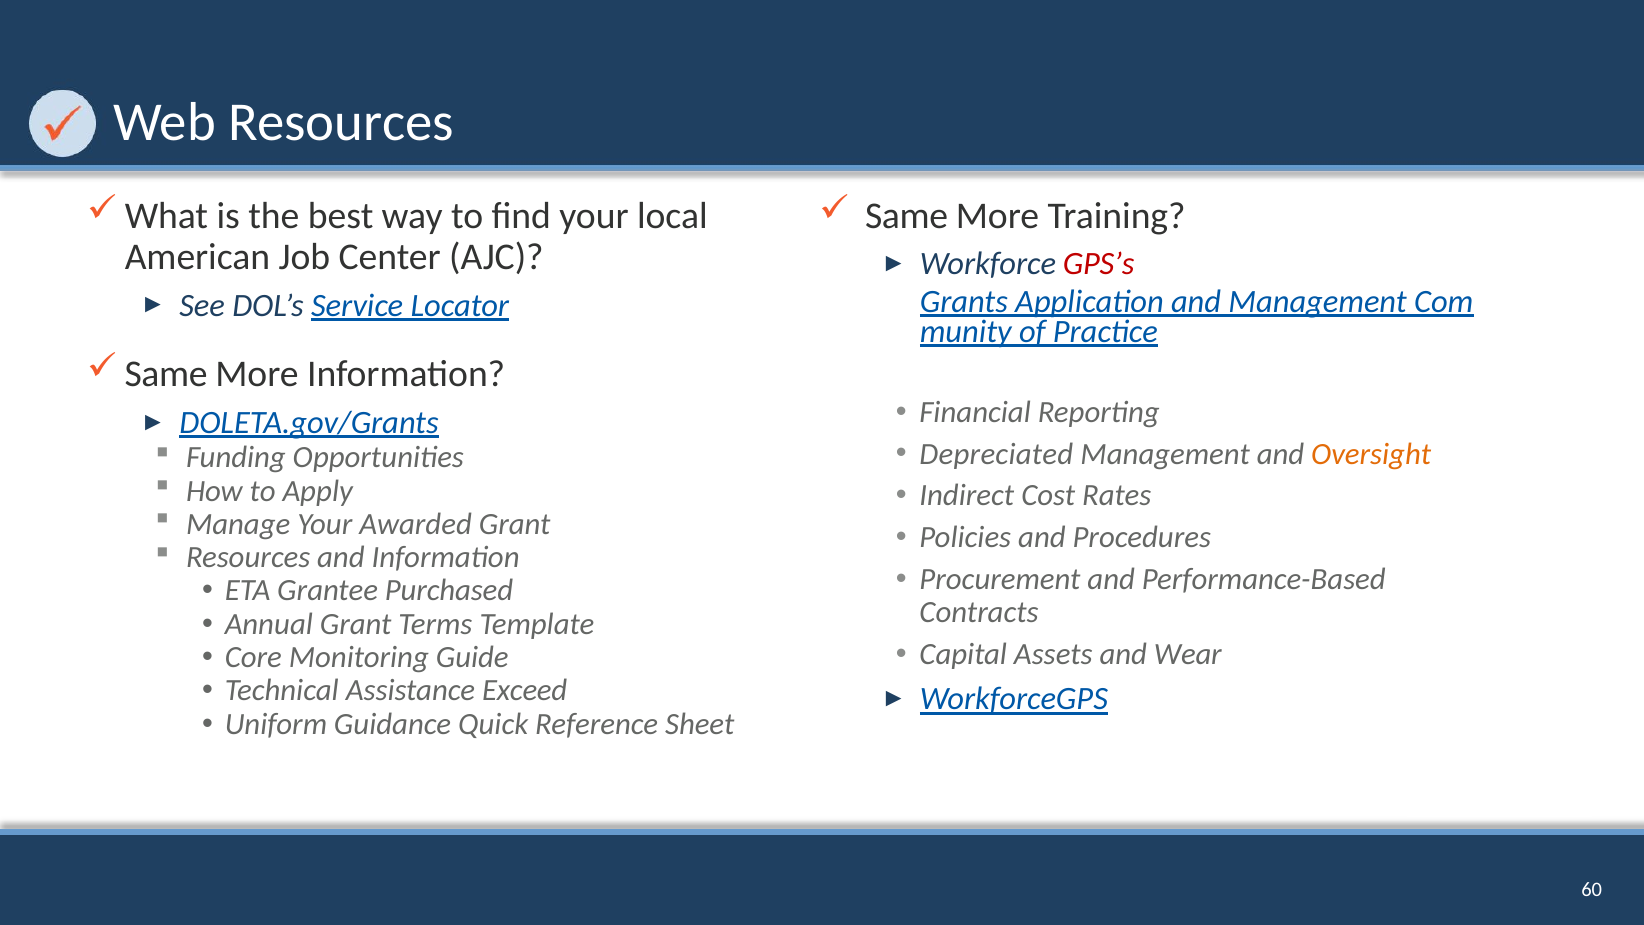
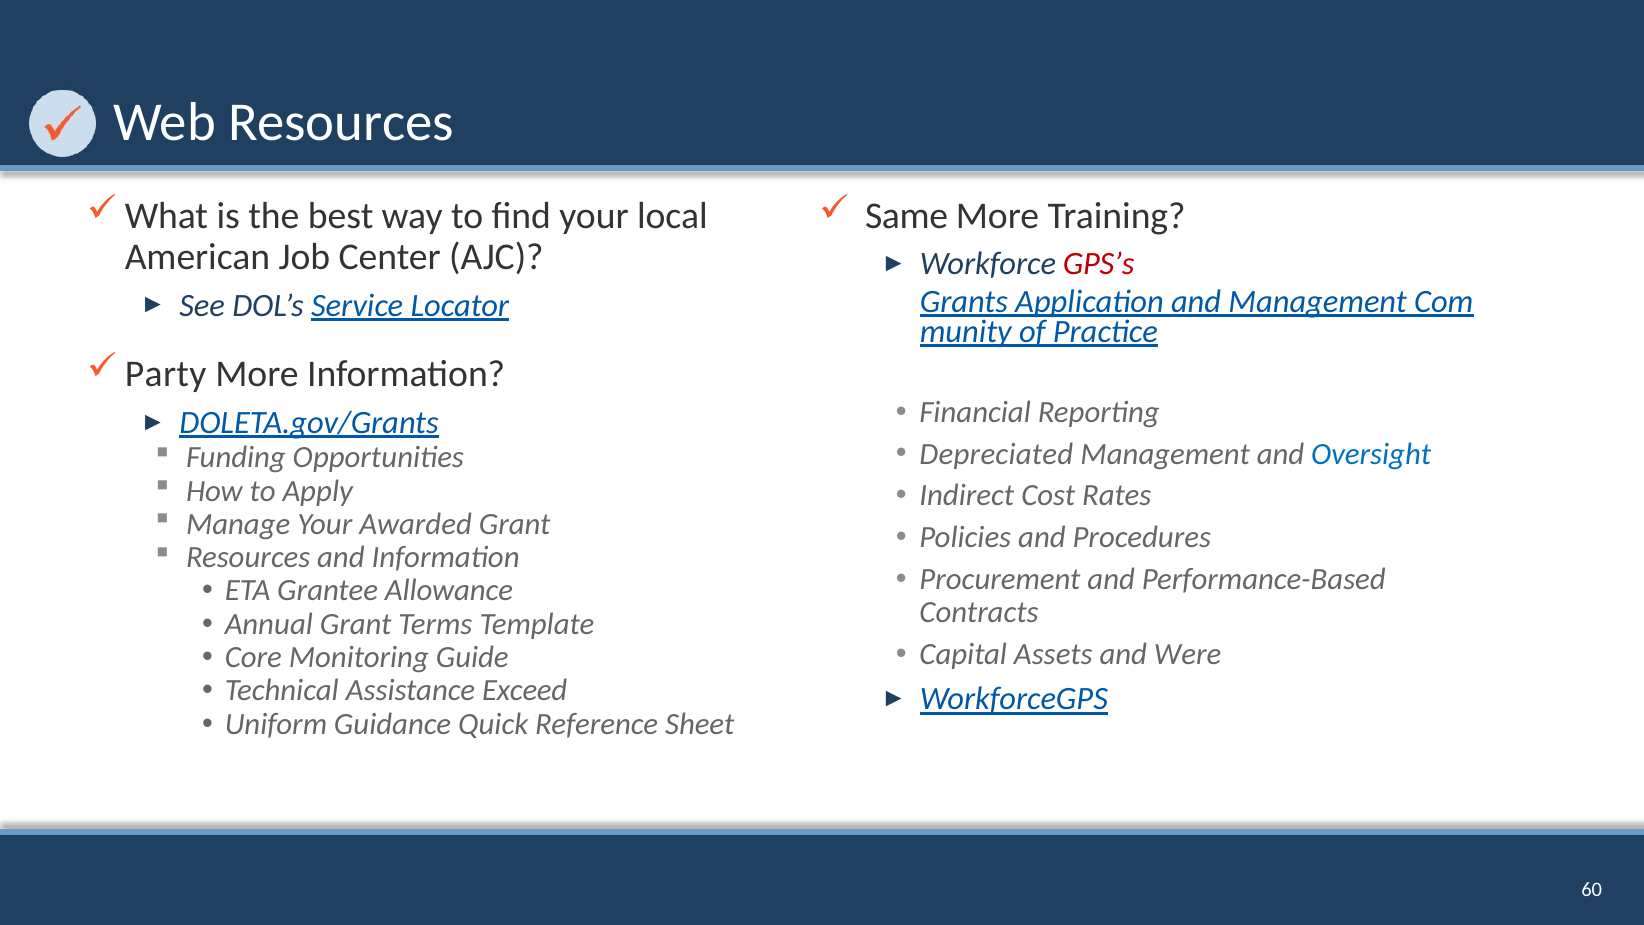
Same: Same -> Party (166, 374)
Oversight colour: orange -> blue (1371, 454)
Purchased: Purchased -> Allowance (449, 591)
Wear: Wear -> Were (1188, 654)
